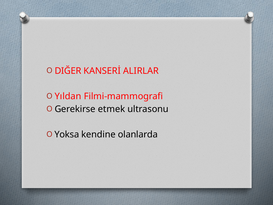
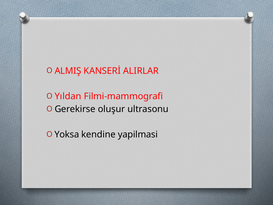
DIĞER: DIĞER -> ALMIŞ (68, 71)
etmek: etmek -> oluşur (112, 109)
olanlarda: olanlarda -> yapilmasi (138, 134)
